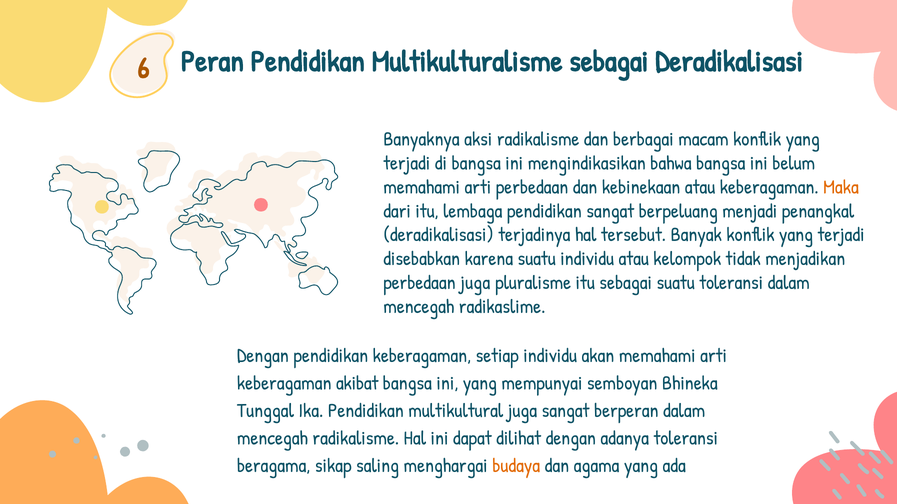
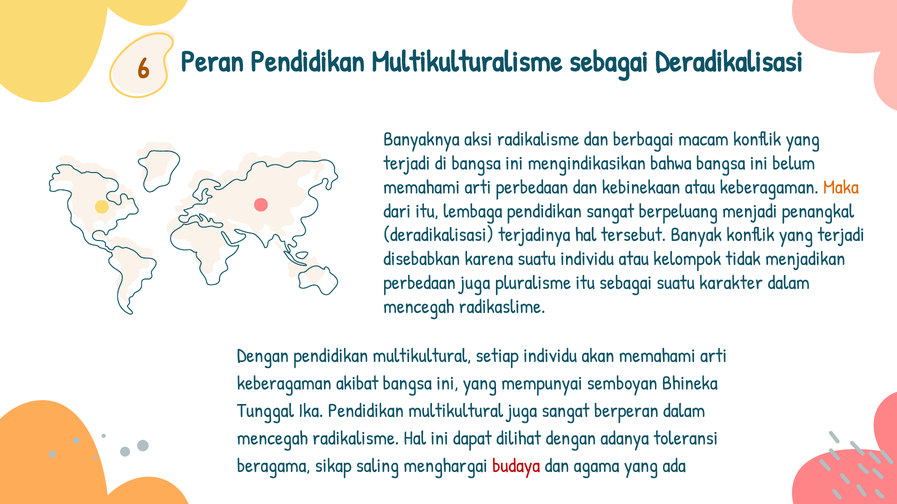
suatu toleransi: toleransi -> karakter (731, 283)
Dengan pendidikan keberagaman: keberagaman -> multikultural (422, 356)
budaya colour: orange -> red (516, 466)
